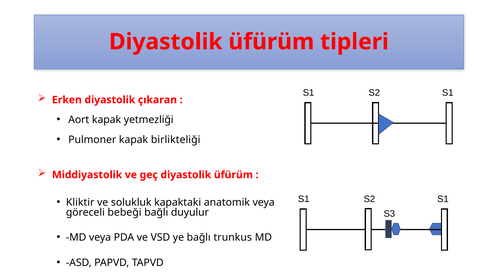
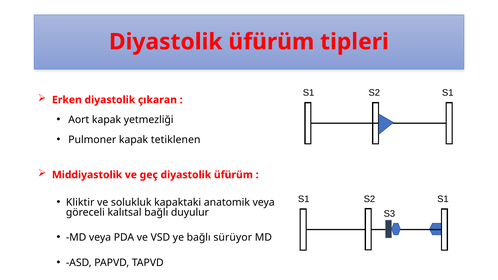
birlikteliği: birlikteliği -> tetiklenen (176, 140)
bebeği: bebeği -> kalıtsal (125, 213)
trunkus: trunkus -> sürüyor (233, 238)
